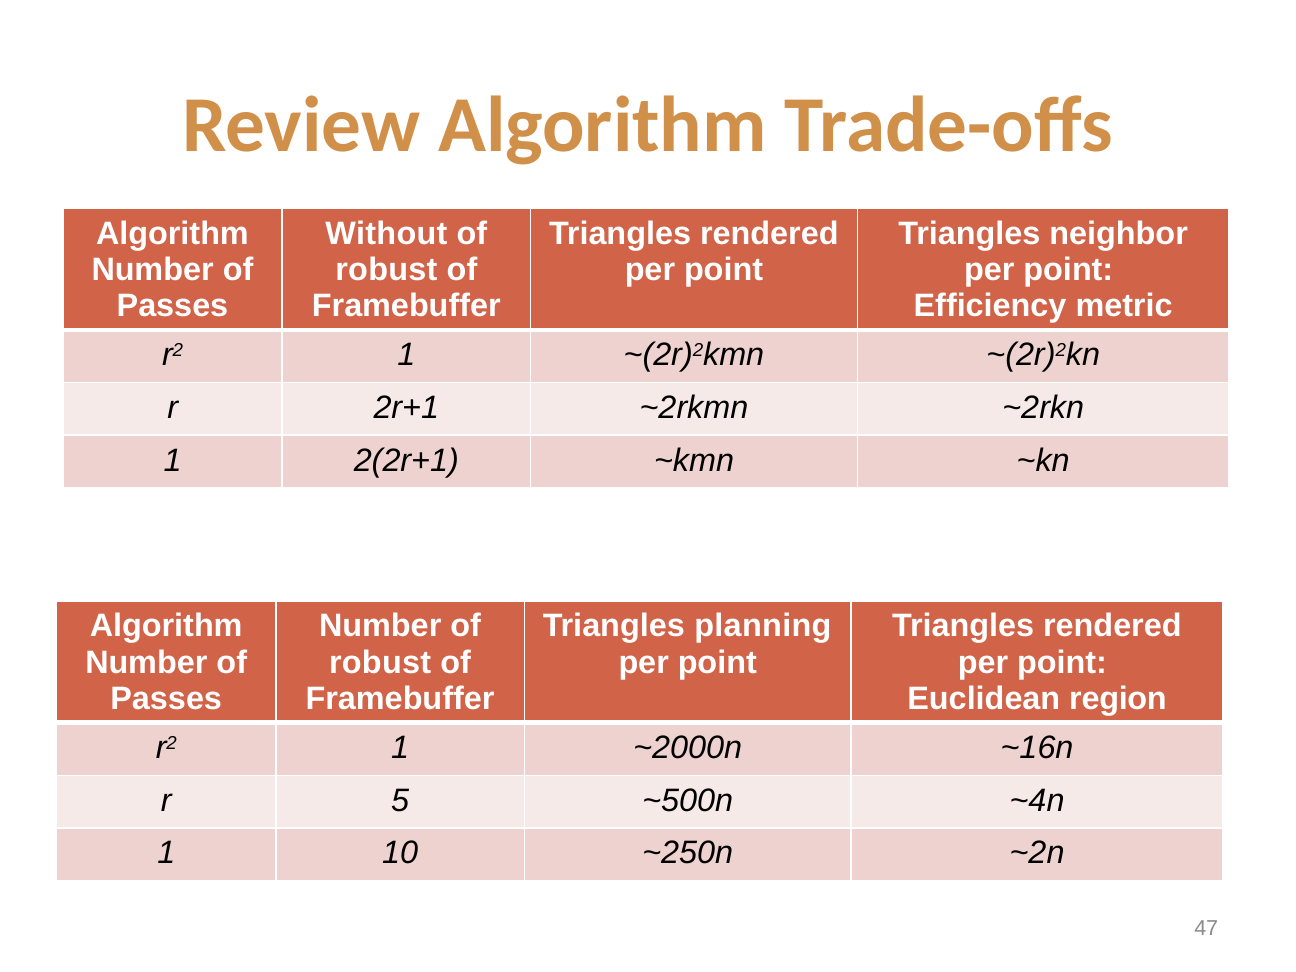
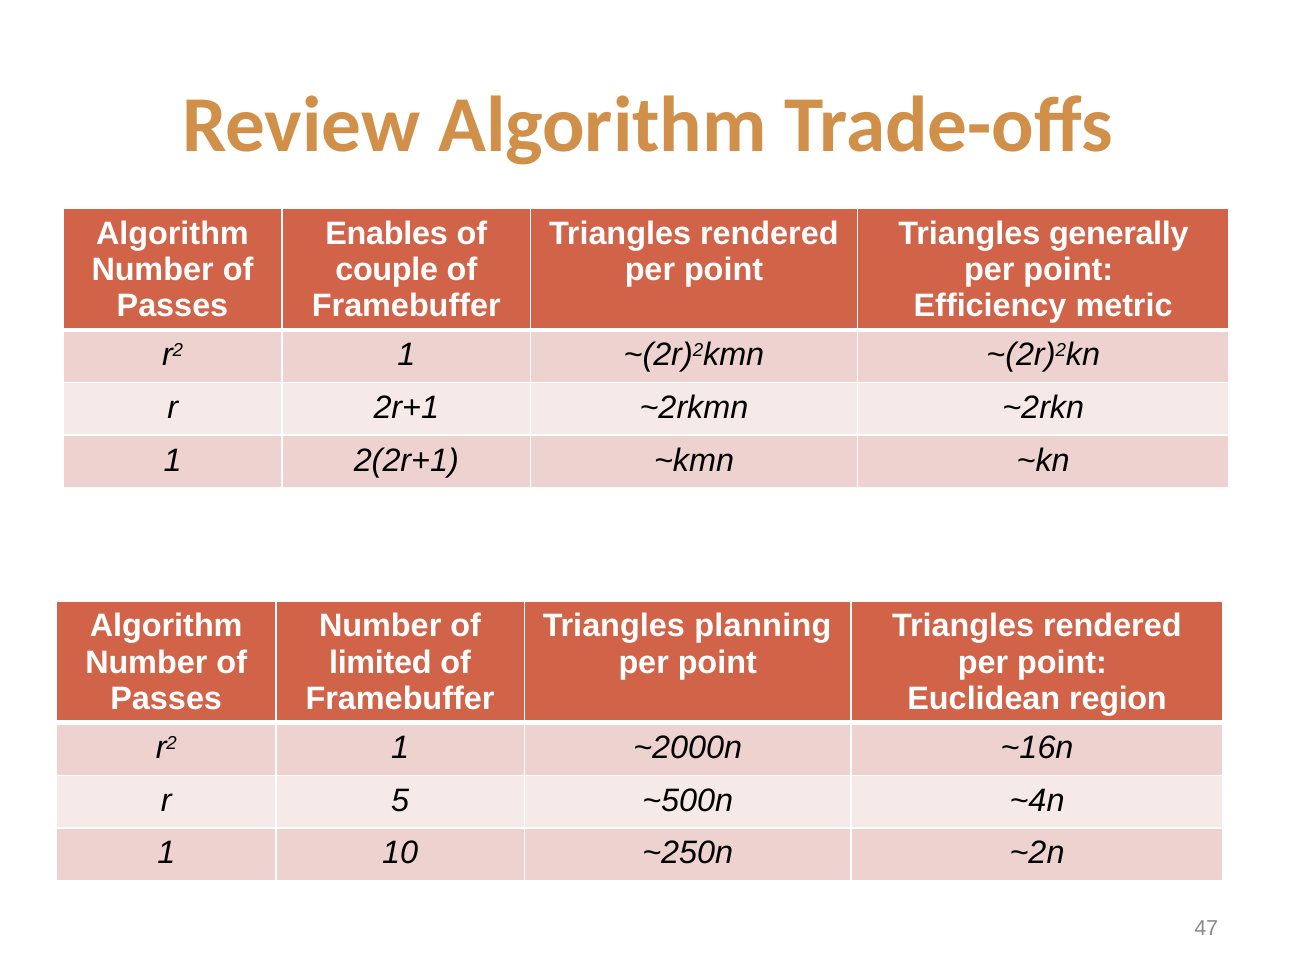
Without: Without -> Enables (387, 233)
neighbor: neighbor -> generally (1119, 233)
robust: robust -> couple (387, 270)
robust: robust -> limited (380, 662)
